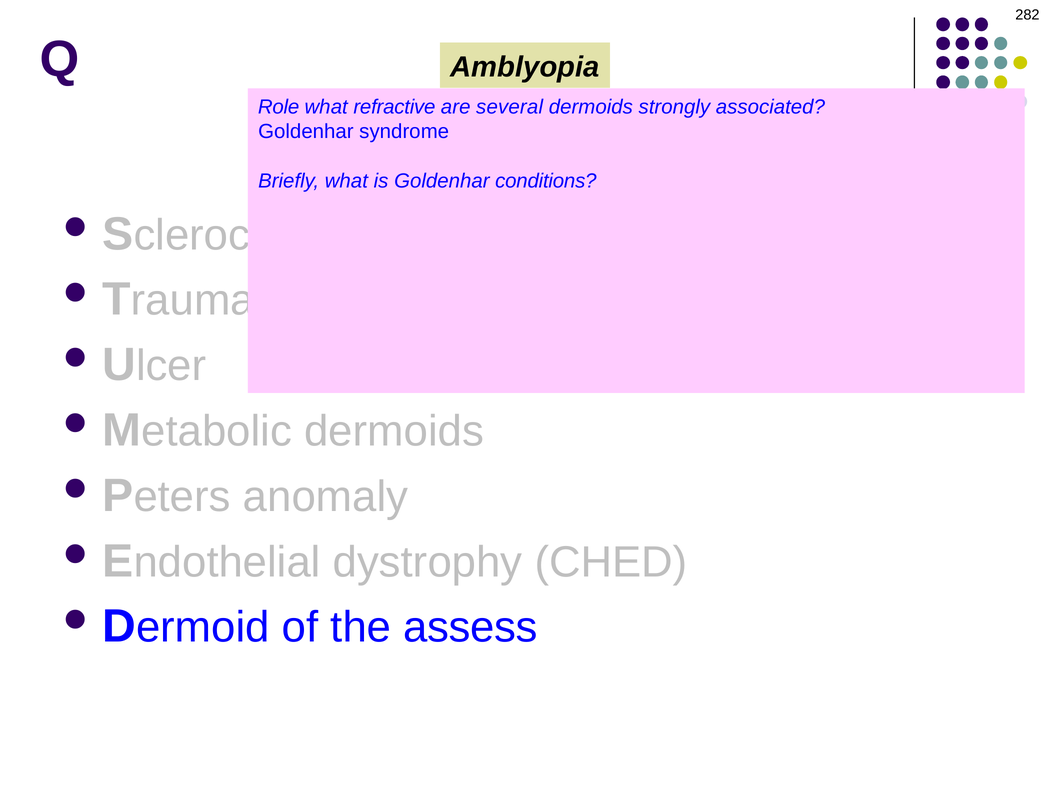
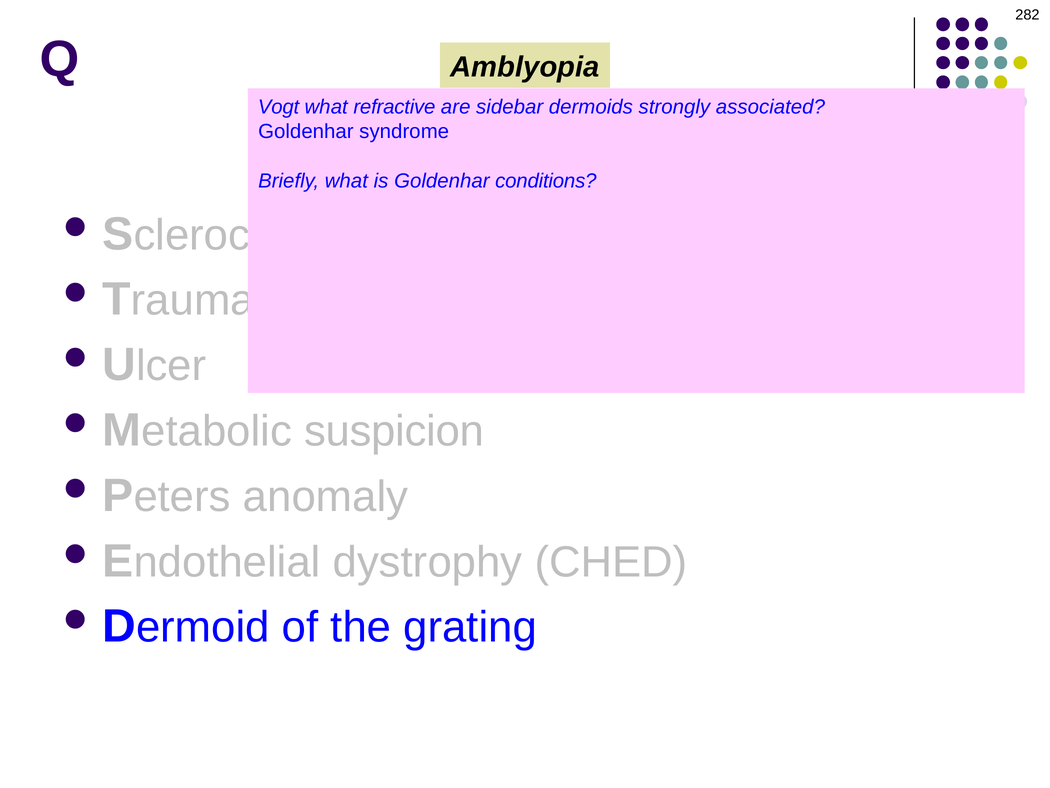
Role: Role -> Vogt (279, 107)
several: several -> sidebar (510, 107)
Metabolic dermoids: dermoids -> suspicion (394, 431)
assess: assess -> grating (470, 627)
